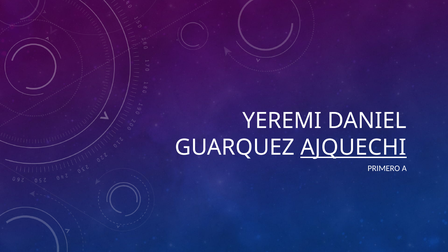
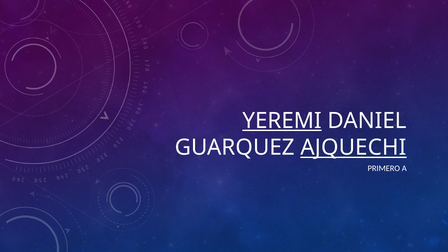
YEREMI underline: none -> present (282, 121)
